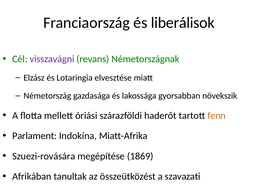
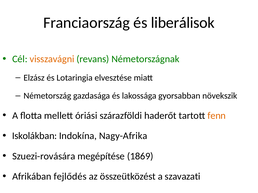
visszavágni colour: purple -> orange (52, 59)
Parlament: Parlament -> Iskolákban (35, 136)
Miatt-Afrika: Miatt-Afrika -> Nagy-Afrika (123, 136)
tanultak: tanultak -> fejlődés (70, 177)
